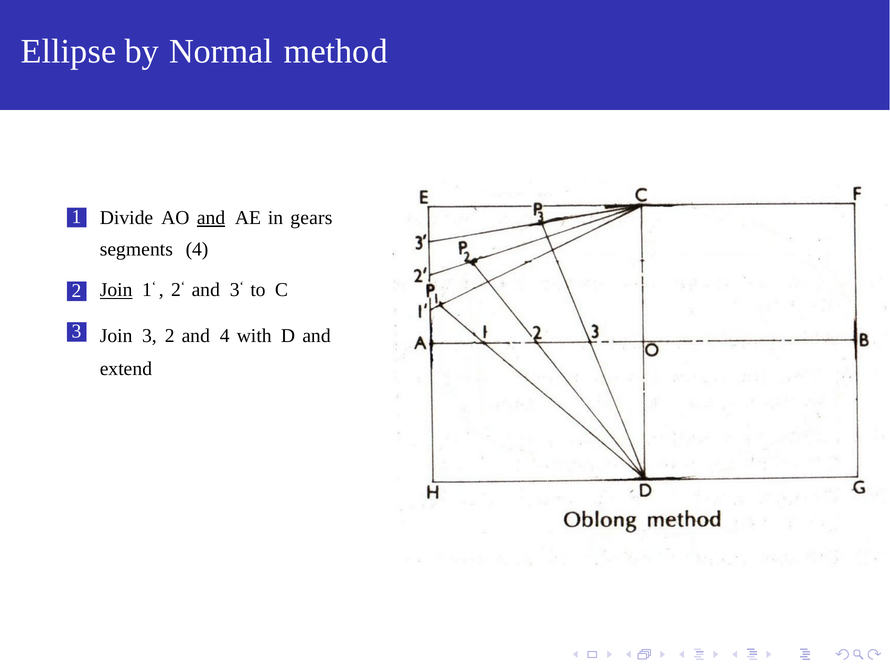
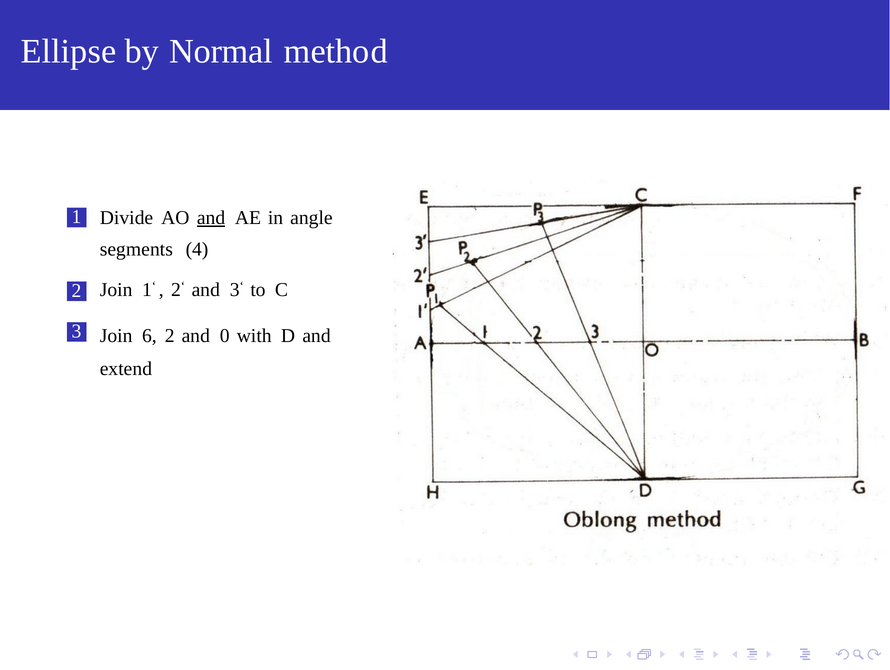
gears: gears -> angle (311, 218)
Join underline: present -> none (116, 290)
Join 3: 3 -> 6 (149, 336)
and 4: 4 -> 0 (225, 336)
